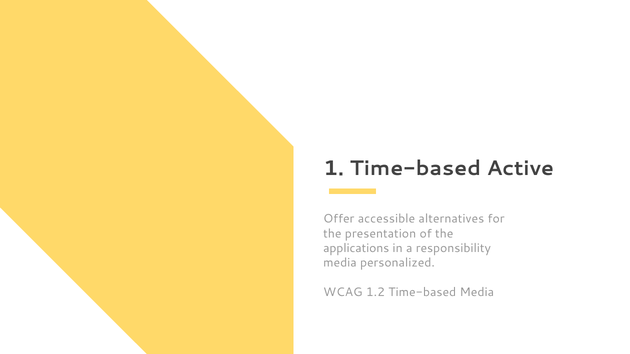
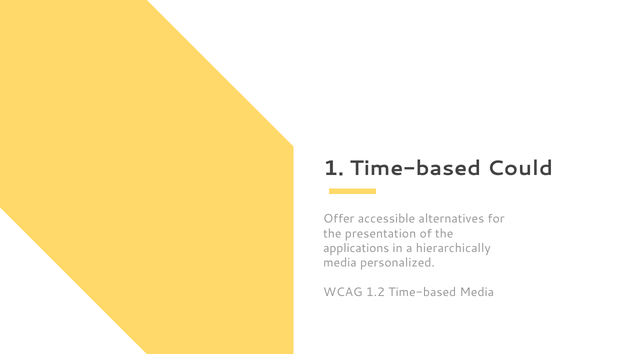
Active: Active -> Could (520, 168)
responsibility: responsibility -> hierarchically (453, 248)
